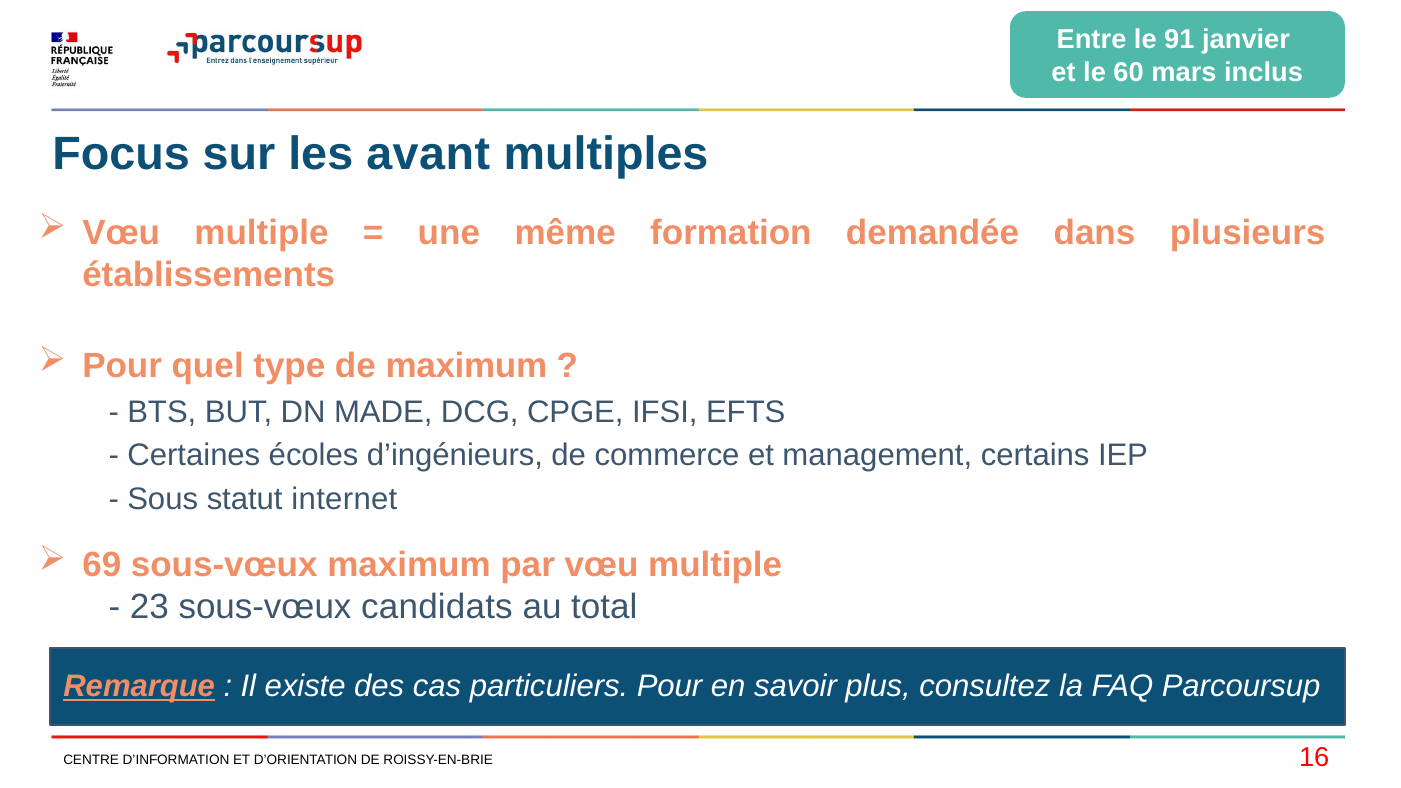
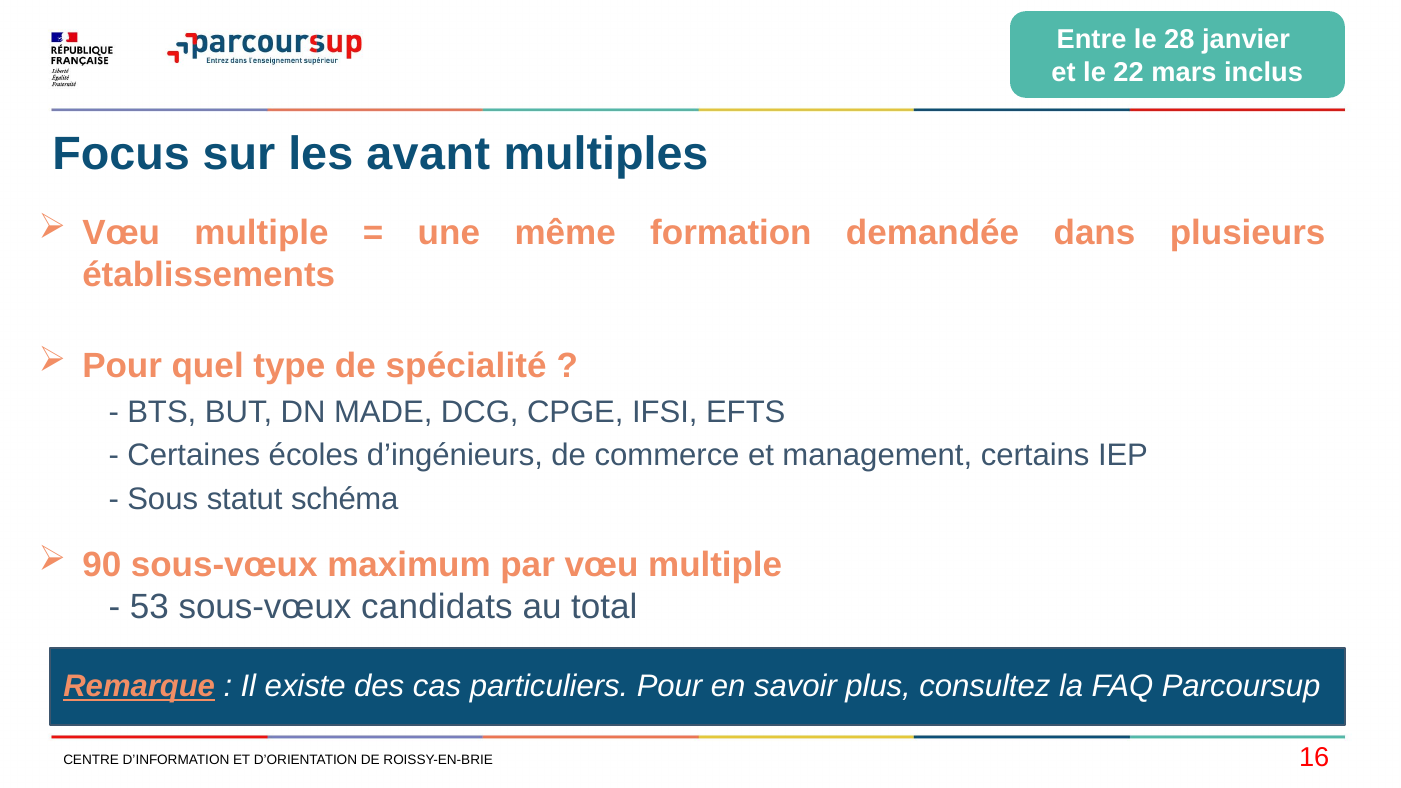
91: 91 -> 28 (1179, 40)
60: 60 -> 22 (1129, 73)
de maximum: maximum -> spécialité (466, 366)
internet: internet -> schéma (345, 499)
69: 69 -> 90 (102, 565)
23: 23 -> 53 (149, 607)
